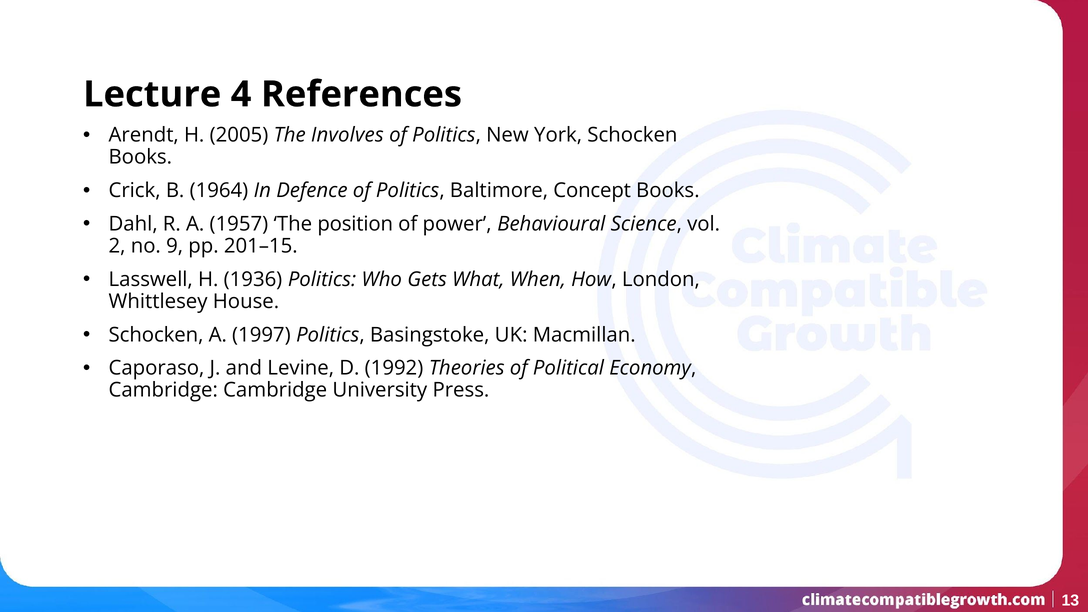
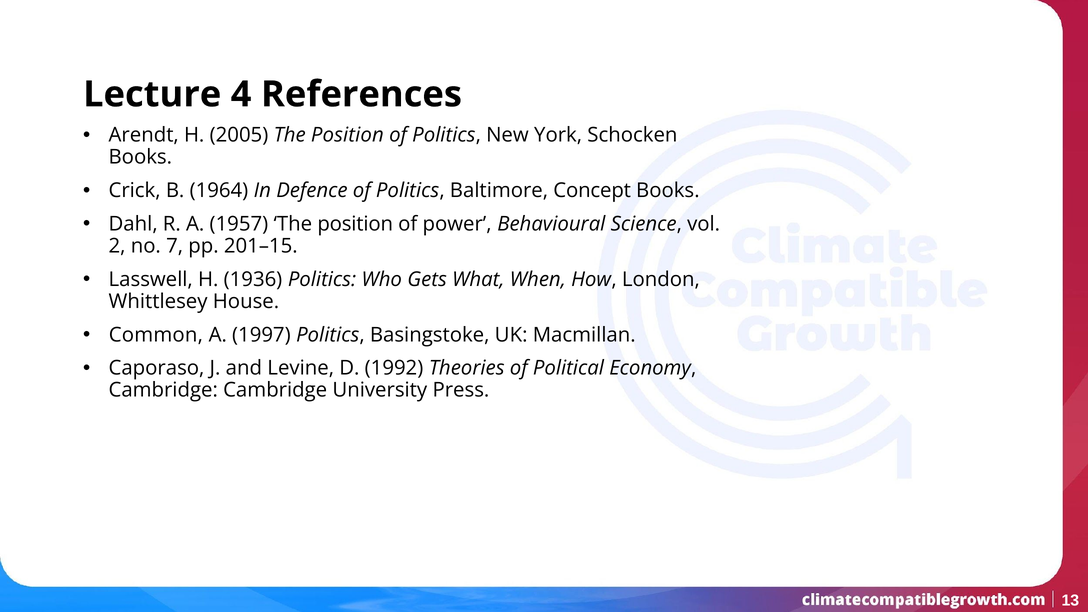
2005 The Involves: Involves -> Position (347, 135)
9: 9 -> 7 (175, 246)
Schocken: Schocken -> Common (156, 335)
